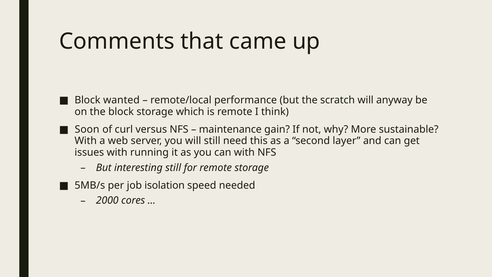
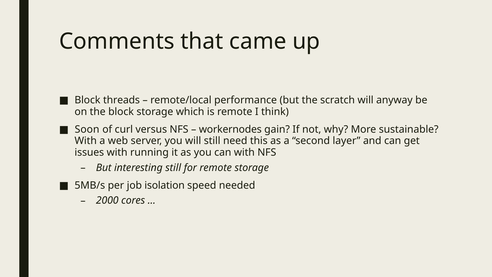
wanted: wanted -> threads (122, 100)
maintenance: maintenance -> workernodes (230, 129)
